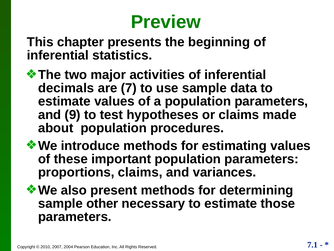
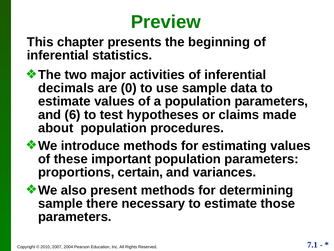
7: 7 -> 0 (129, 88)
9: 9 -> 6 (73, 114)
proportions claims: claims -> certain (140, 172)
other: other -> there (102, 203)
